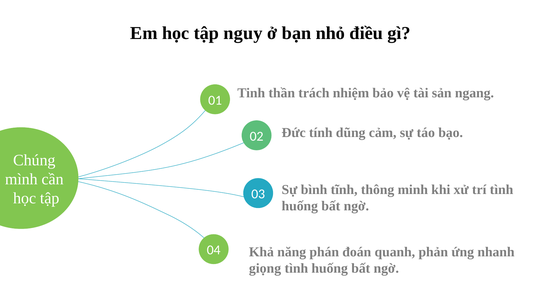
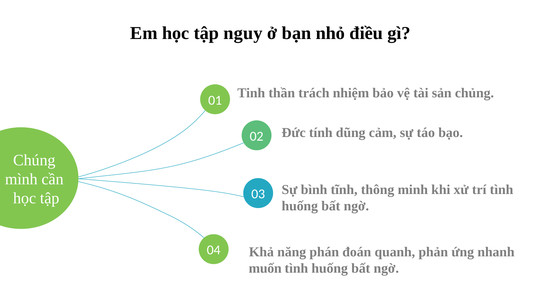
ngang: ngang -> chủng (474, 93)
giọng: giọng -> muốn (265, 268)
